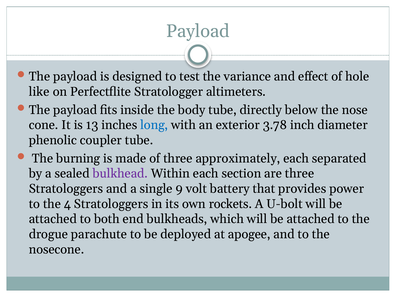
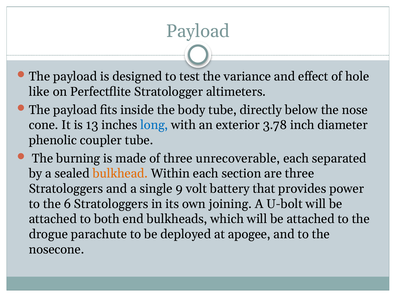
approximately: approximately -> unrecoverable (238, 158)
bulkhead colour: purple -> orange (120, 174)
4: 4 -> 6 (67, 204)
rockets: rockets -> joining (230, 204)
